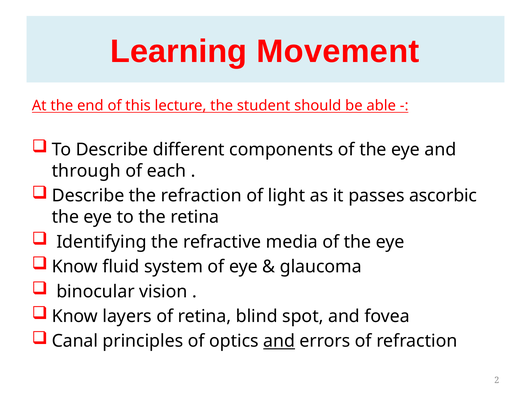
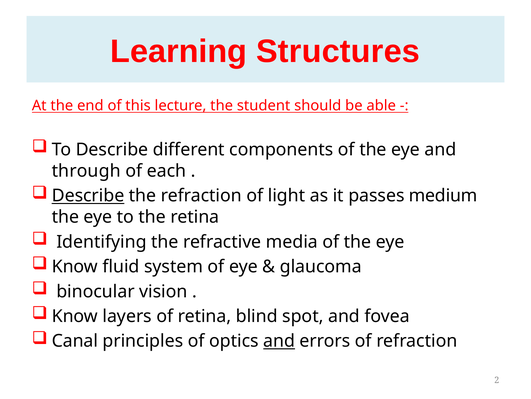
Movement: Movement -> Structures (338, 51)
Describe underline: none -> present (88, 195)
ascorbic: ascorbic -> medium (443, 195)
